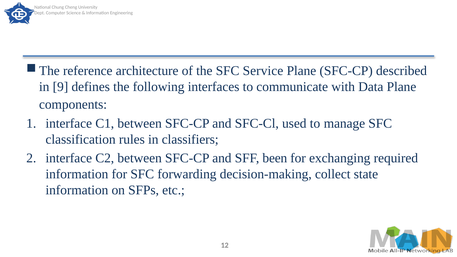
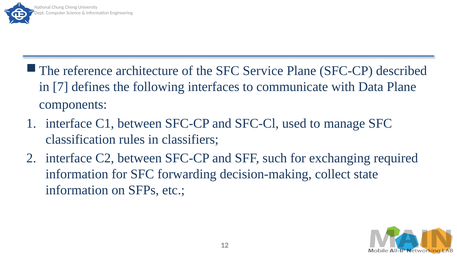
9: 9 -> 7 (60, 87)
been: been -> such (275, 158)
